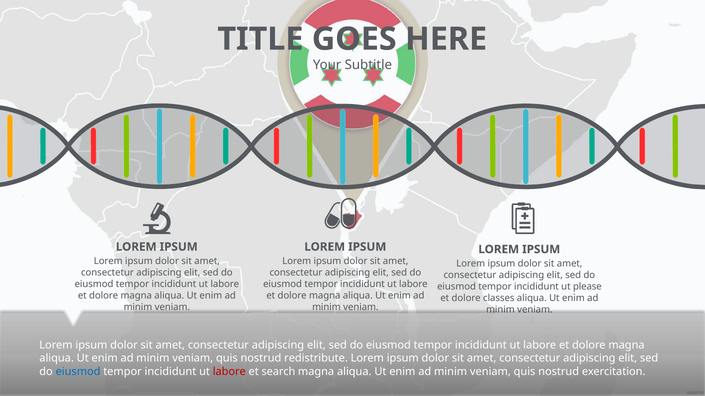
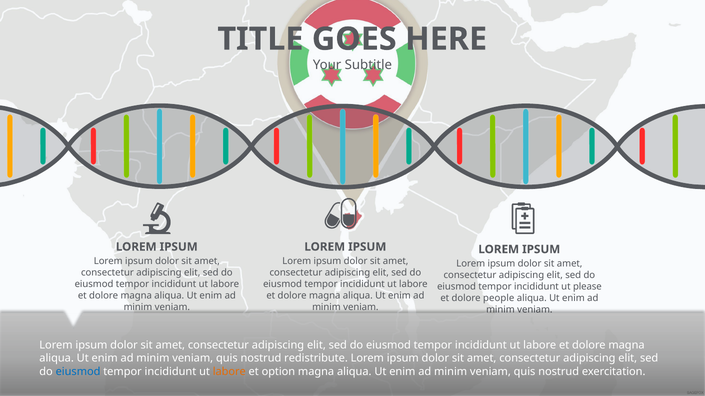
classes: classes -> people (499, 299)
labore colour: red -> orange (229, 372)
search: search -> option (278, 372)
